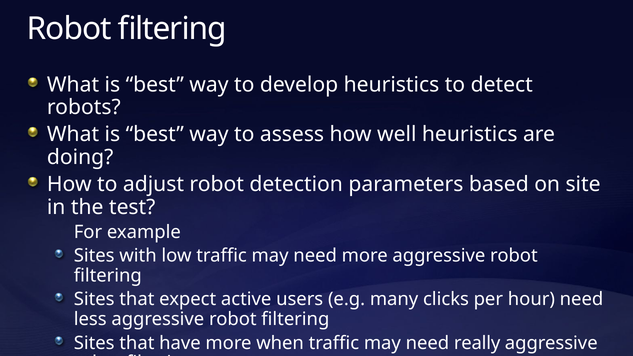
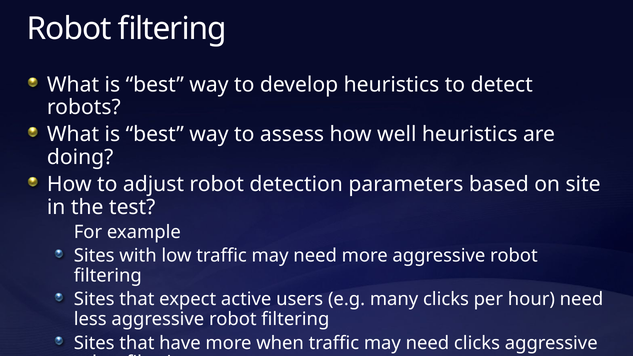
need really: really -> clicks (477, 343)
